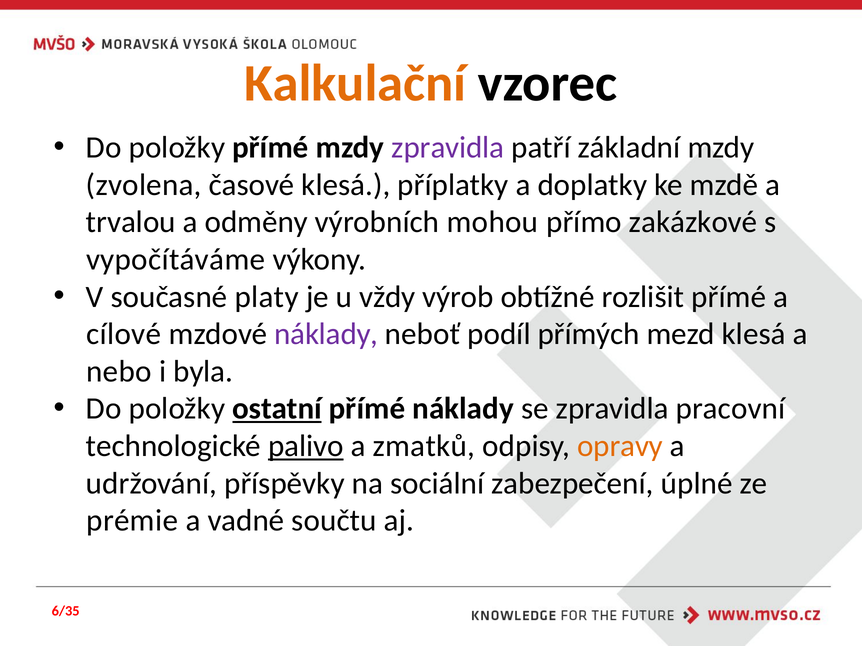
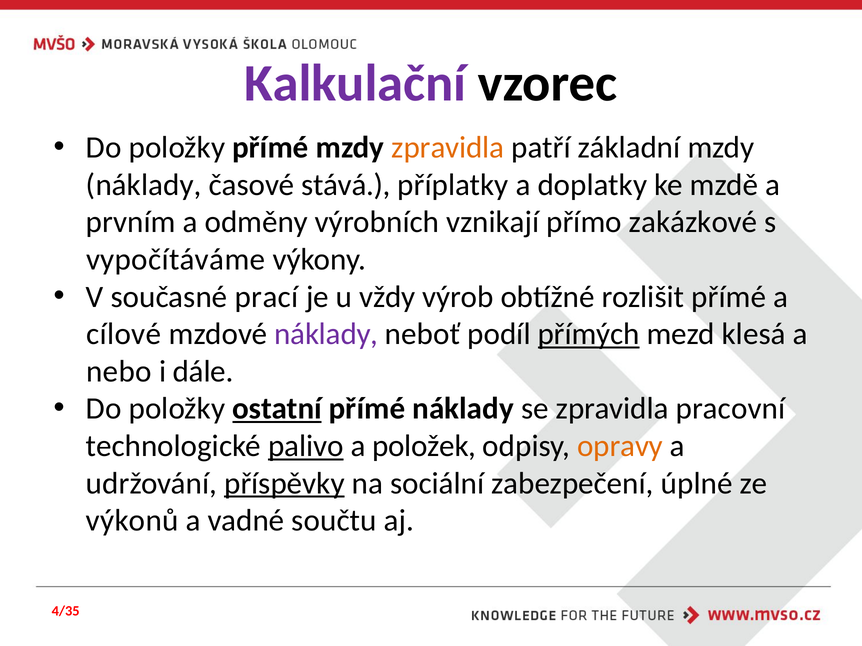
Kalkulační colour: orange -> purple (355, 83)
zpravidla colour: purple -> orange (448, 148)
zvolena: zvolena -> náklady (144, 185)
časové klesá: klesá -> stává (346, 185)
trvalou: trvalou -> prvním (131, 222)
mohou: mohou -> vznikají (493, 222)
platy: platy -> prací (267, 297)
přímých underline: none -> present (589, 334)
byla: byla -> dále (203, 372)
zmatků: zmatků -> položek (424, 446)
příspěvky underline: none -> present (284, 484)
prémie: prémie -> výkonů (132, 521)
6/35: 6/35 -> 4/35 (66, 612)
